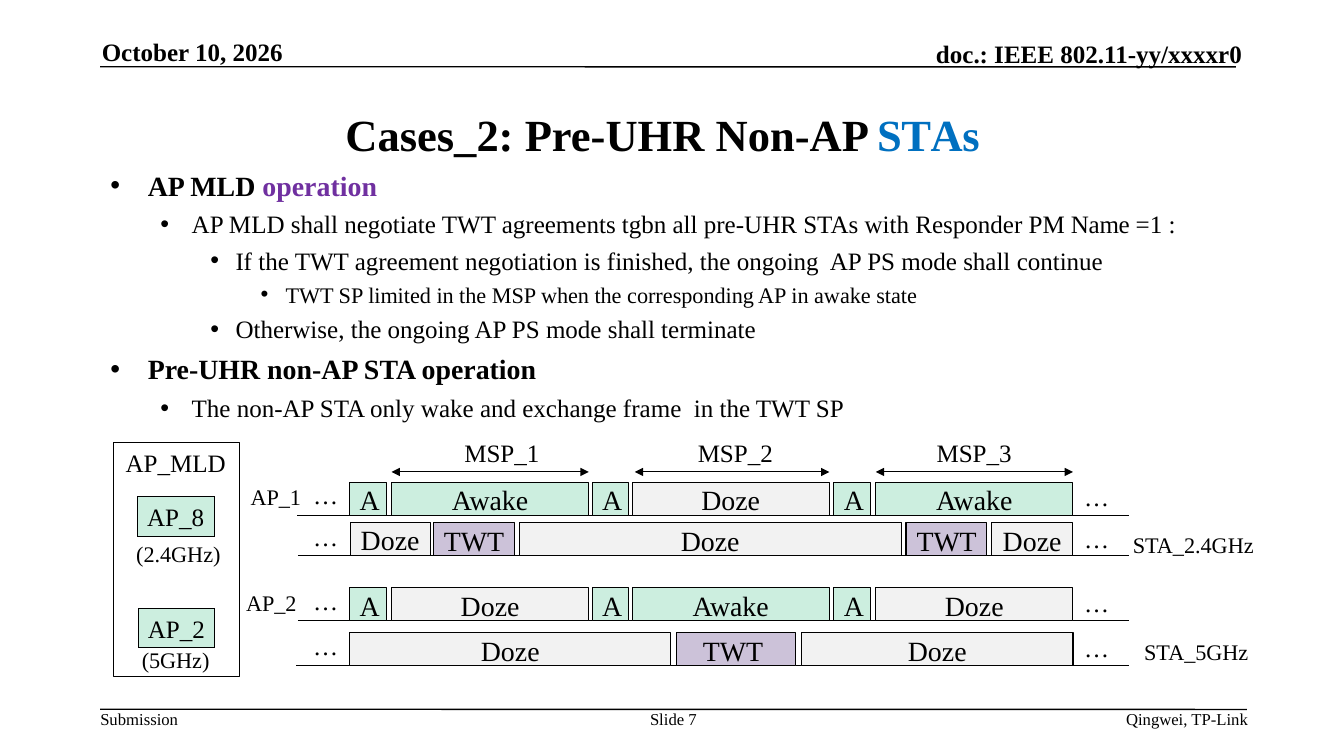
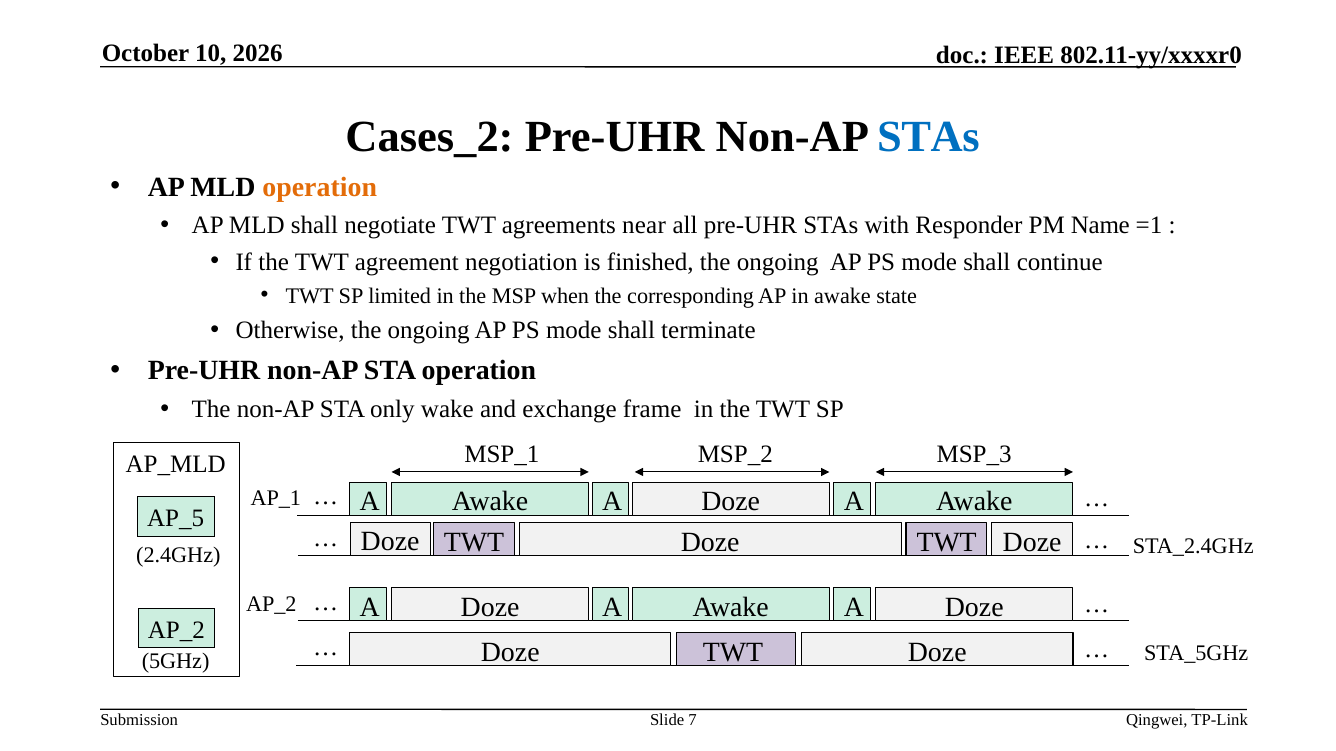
operation colour: purple -> orange (320, 187)
tgbn: tgbn -> near (644, 226)
AP_8: AP_8 -> AP_5 (176, 519)
